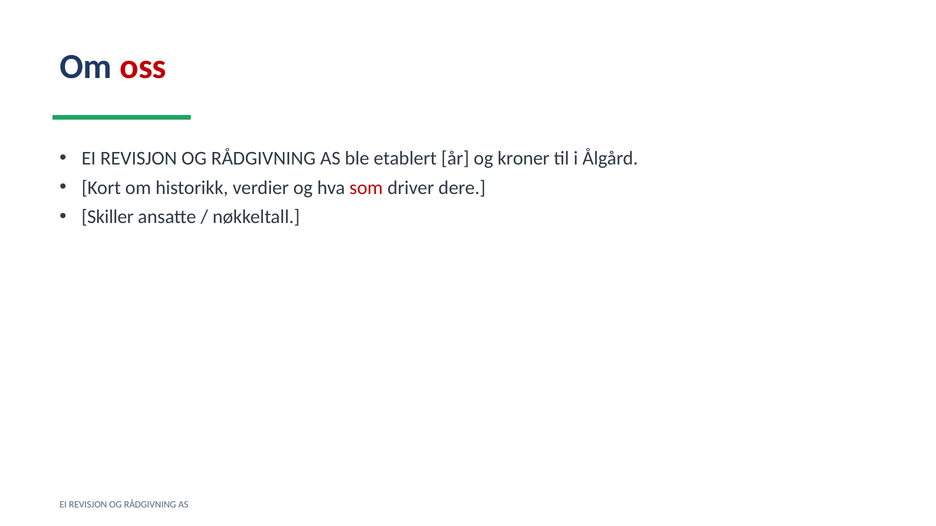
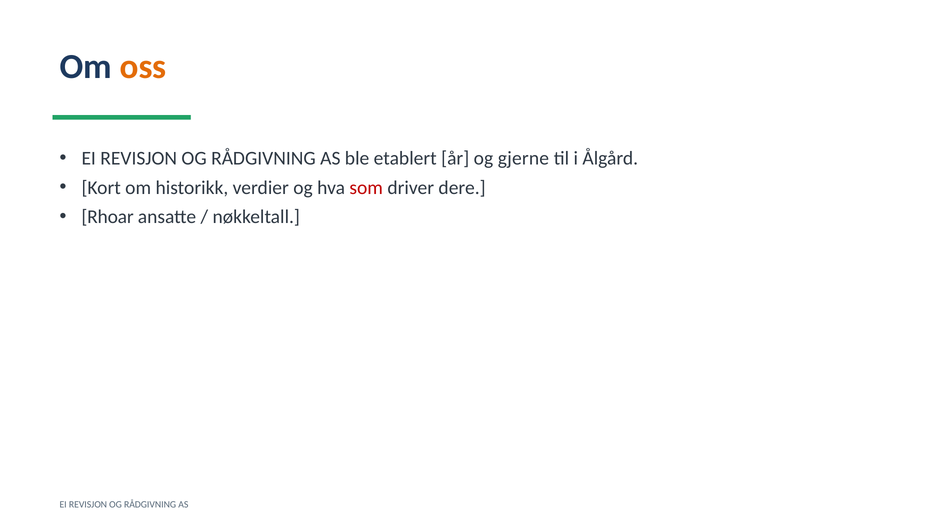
oss colour: red -> orange (143, 67)
kroner: kroner -> gjerne (523, 159)
Skiller: Skiller -> Rhoar (108, 217)
